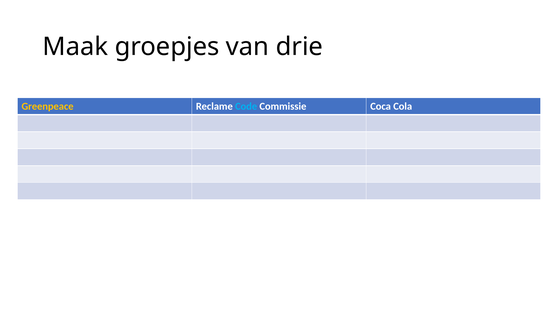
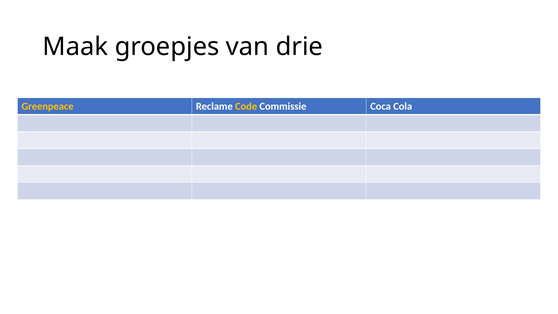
Code colour: light blue -> yellow (246, 106)
